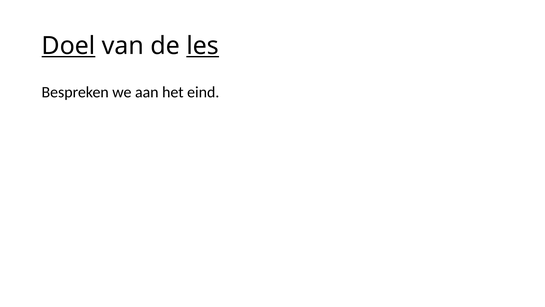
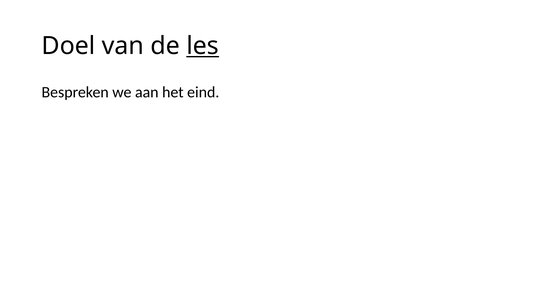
Doel underline: present -> none (68, 46)
